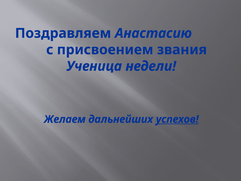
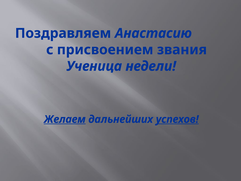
Желаем underline: none -> present (65, 119)
